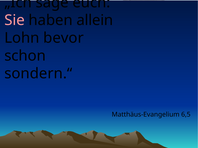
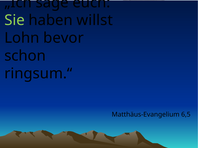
Sie colour: pink -> light green (14, 20)
allein: allein -> willst (95, 20)
sondern.“: sondern.“ -> ringsum.“ (38, 74)
